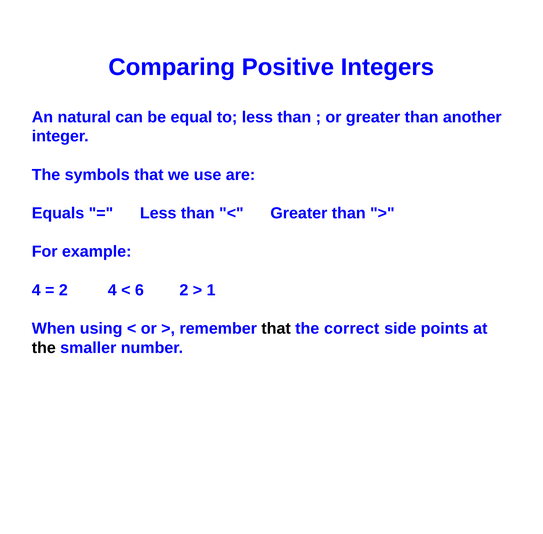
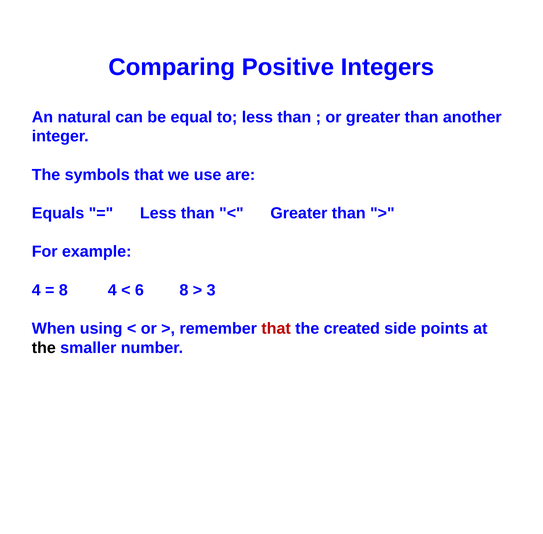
2: 2 -> 8 (63, 290)
6 2: 2 -> 8 (184, 290)
1: 1 -> 3 (211, 290)
that colour: black -> red (276, 329)
correct: correct -> created (352, 329)
